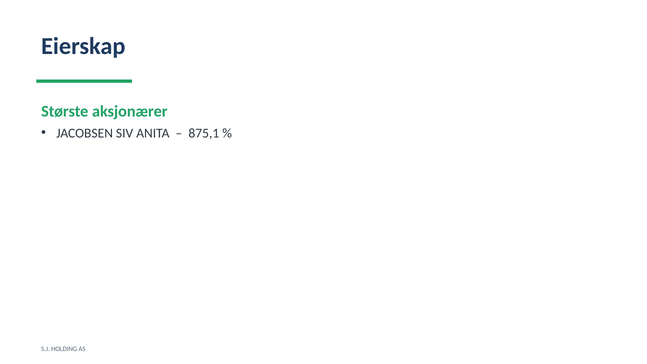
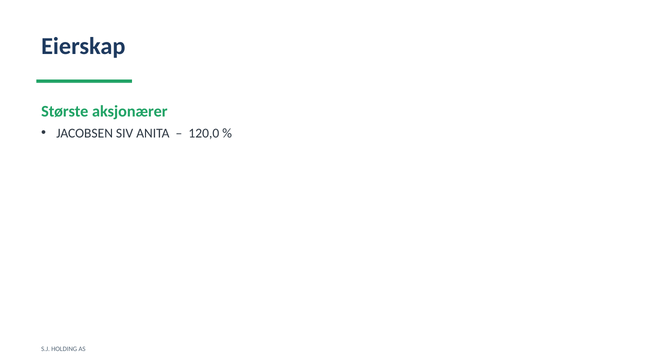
875,1: 875,1 -> 120,0 (204, 133)
